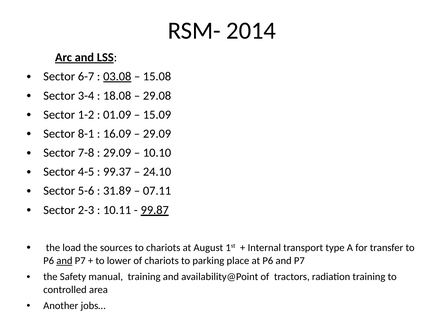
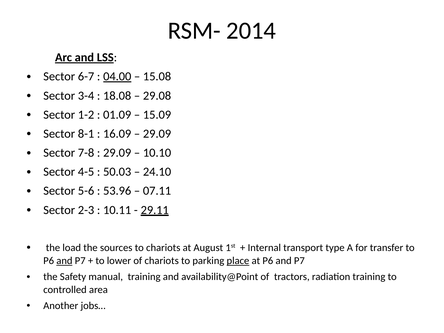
03.08: 03.08 -> 04.00 (117, 77)
99.37: 99.37 -> 50.03 (117, 172)
31.89: 31.89 -> 53.96 (117, 191)
99.87: 99.87 -> 29.11 (155, 210)
place underline: none -> present (238, 261)
